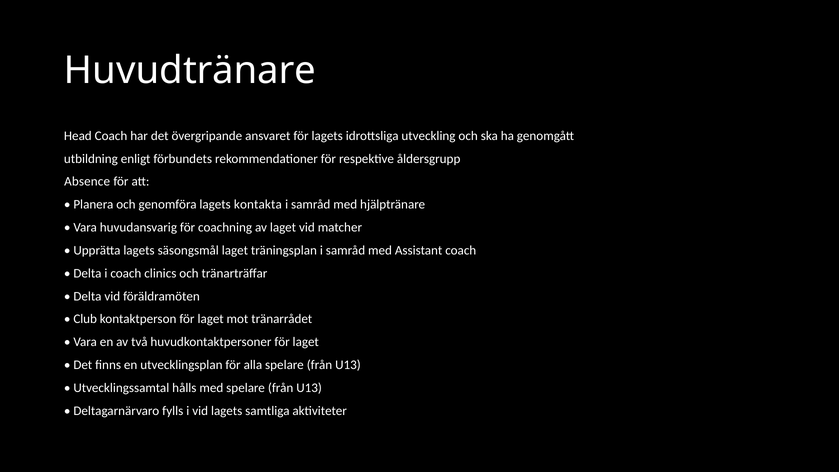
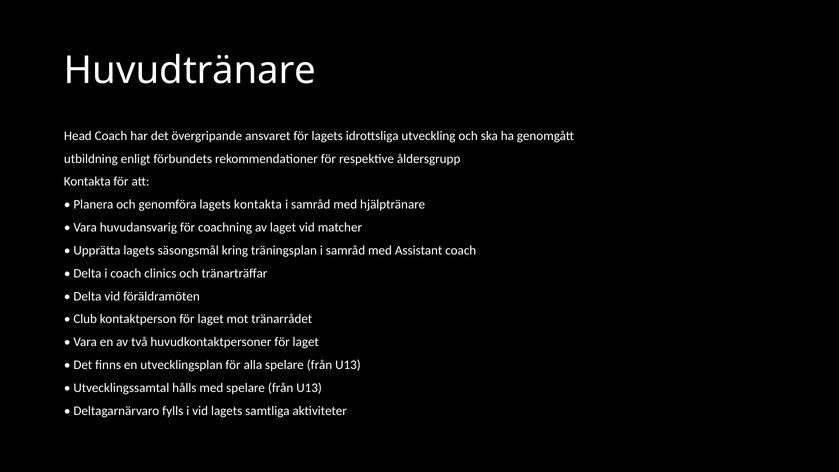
Absence: Absence -> Kontakta (87, 182)
säsongsmål laget: laget -> kring (235, 250)
